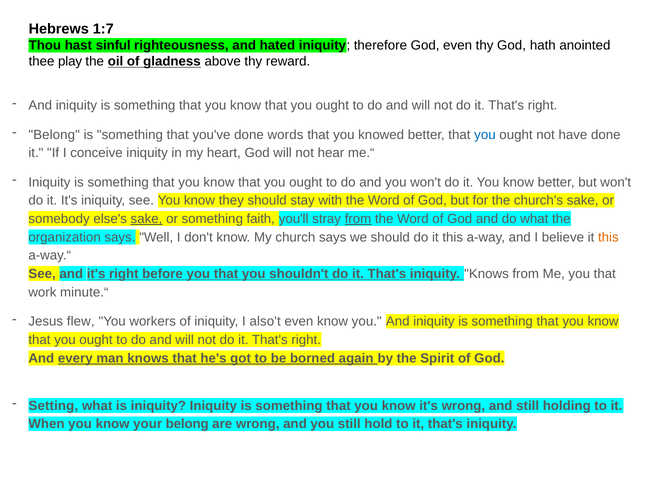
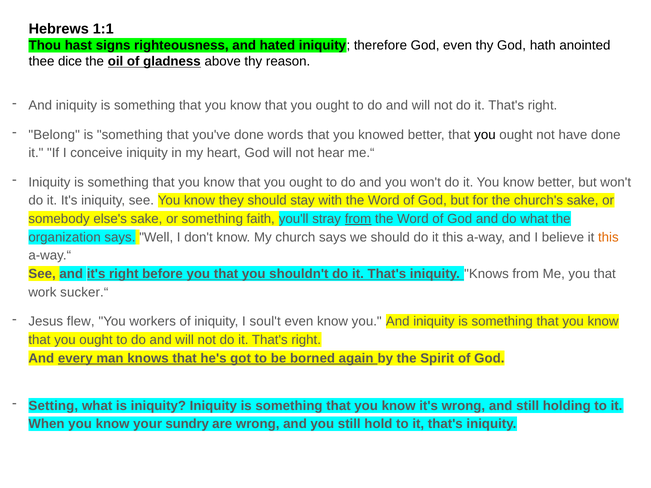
1:7: 1:7 -> 1:1 (103, 29)
sinful: sinful -> signs (113, 46)
play: play -> dice (70, 62)
reward: reward -> reason (288, 62)
you colour: blue -> black (485, 135)
sake underline: present -> none (147, 219)
minute.“: minute.“ -> sucker.“ (84, 292)
also't: also't -> soul't (265, 322)
your belong: belong -> sundry (187, 424)
